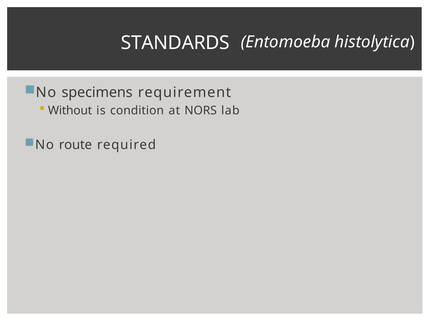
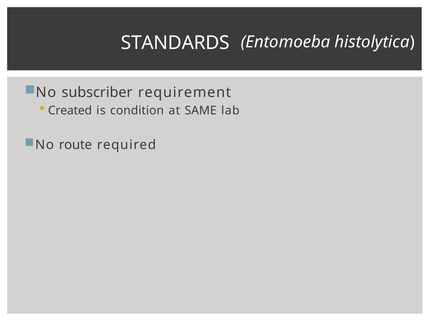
specimens: specimens -> subscriber (97, 93)
Without: Without -> Created (70, 111)
NORS: NORS -> SAME (201, 111)
